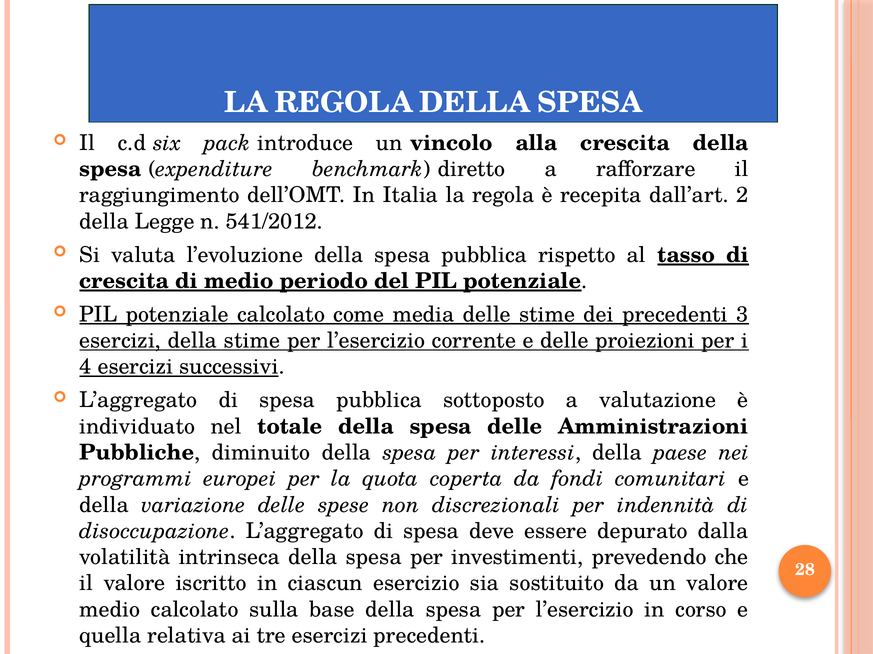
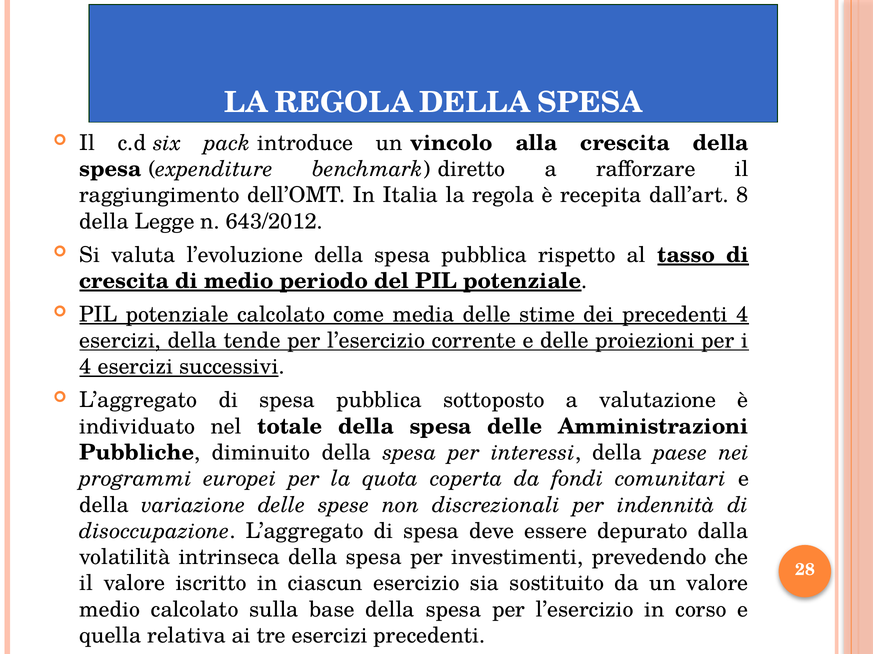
2: 2 -> 8 (742, 195)
541/2012: 541/2012 -> 643/2012 (274, 222)
precedenti 3: 3 -> 4 (742, 315)
della stime: stime -> tende (252, 341)
